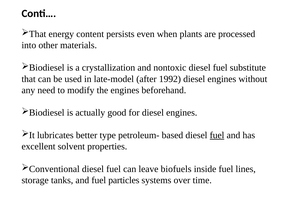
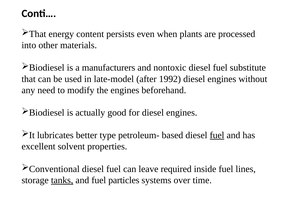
crystallization: crystallization -> manufacturers (109, 68)
biofuels: biofuels -> required (176, 169)
tanks underline: none -> present (62, 181)
